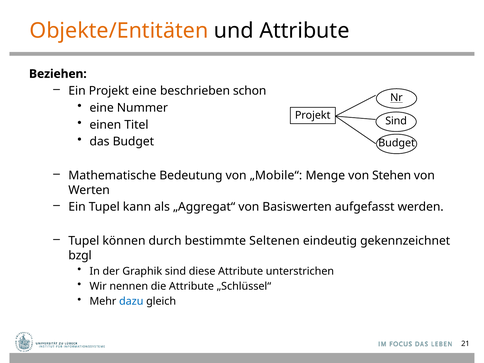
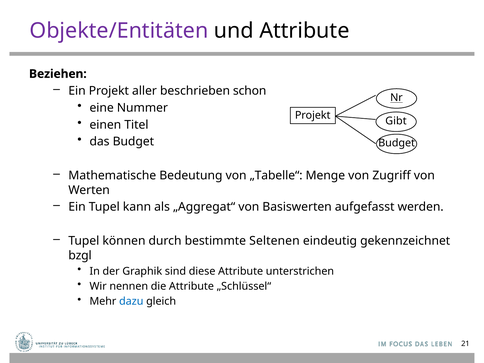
Objekte/Entitäten colour: orange -> purple (119, 31)
Projekt eine: eine -> aller (144, 91)
Sind: Sind -> Gibt (396, 121)
„Mobile“: „Mobile“ -> „Tabelle“ (276, 176)
Stehen: Stehen -> Zugriff (392, 176)
